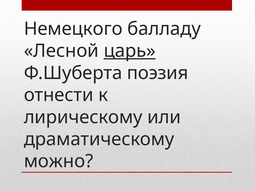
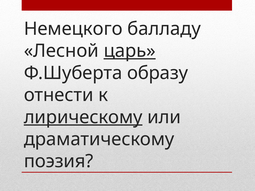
поэзия: поэзия -> образу (158, 73)
лирическому underline: none -> present (83, 117)
можно: можно -> поэзия (59, 161)
